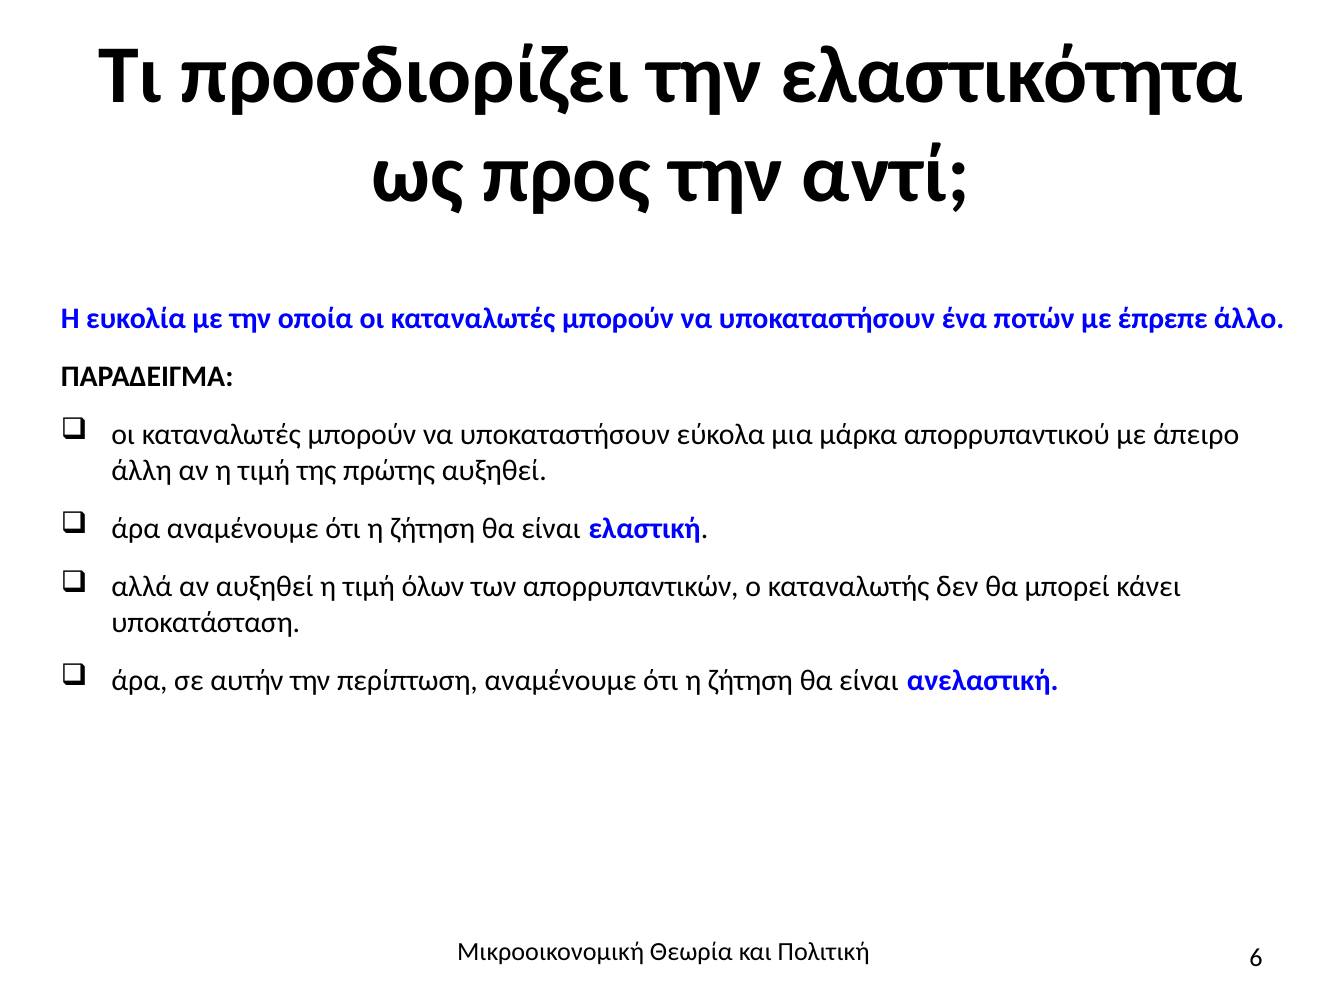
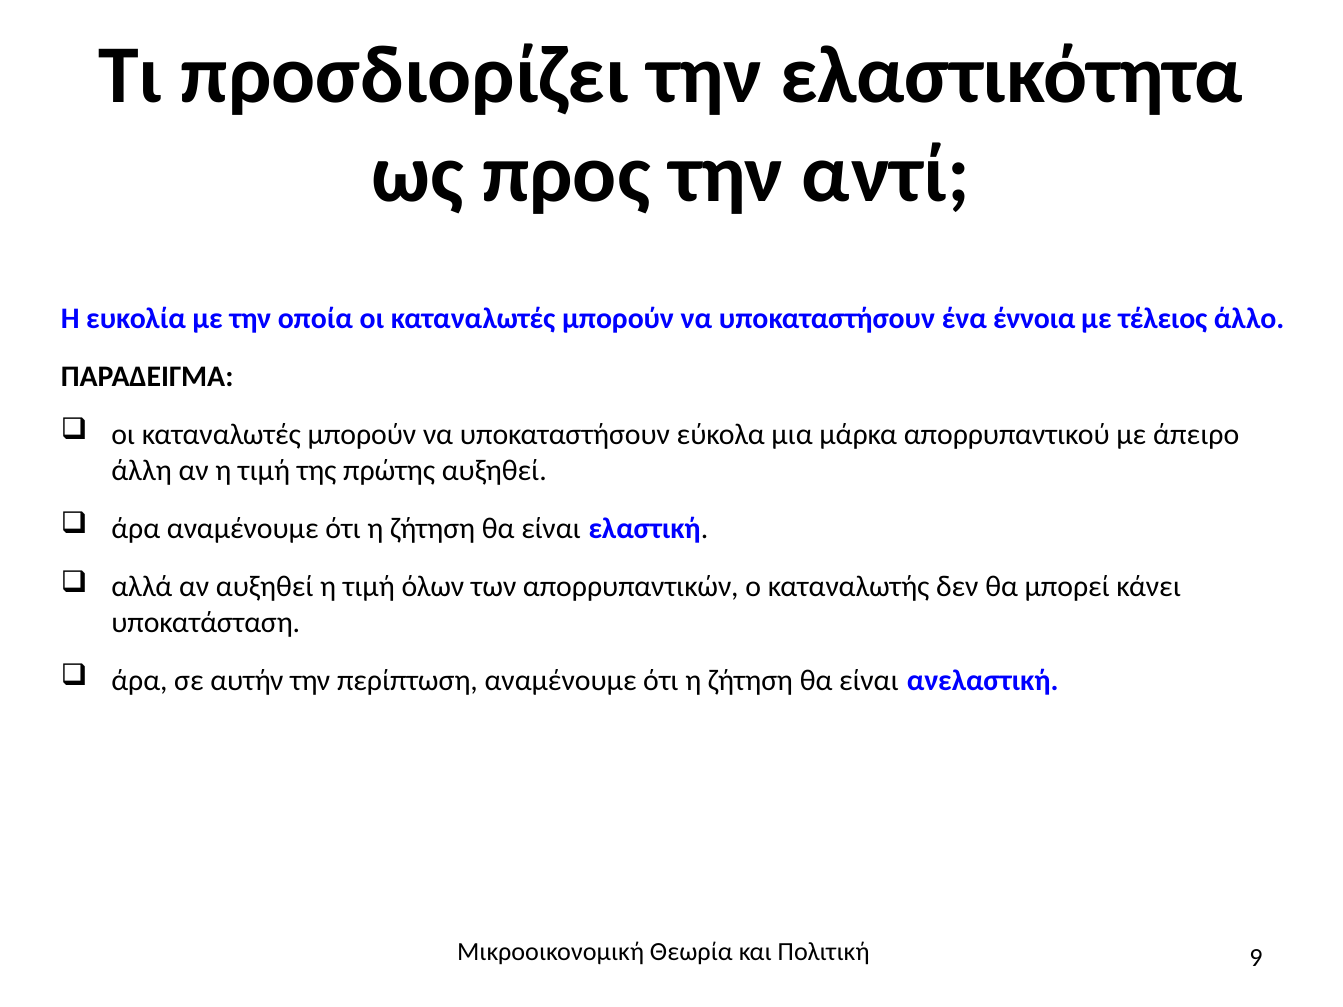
ποτών: ποτών -> έννοια (1034, 319)
έπρεπε: έπρεπε -> τέλειος (1163, 319)
6: 6 -> 9 (1256, 958)
